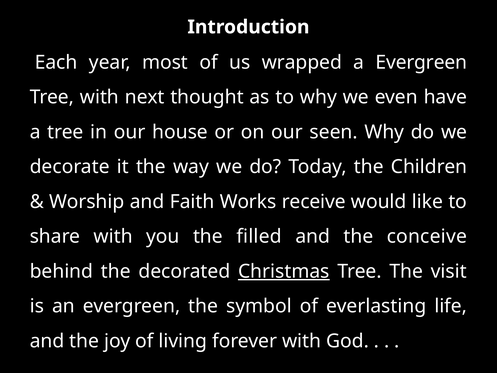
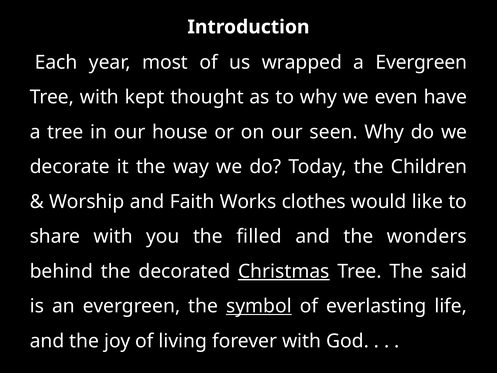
next: next -> kept (145, 97)
receive: receive -> clothes (314, 202)
conceive: conceive -> wonders (427, 236)
visit: visit -> said (449, 271)
symbol underline: none -> present (259, 306)
